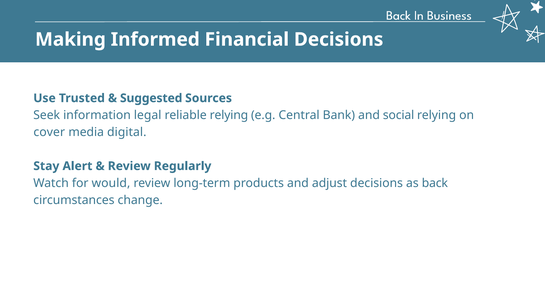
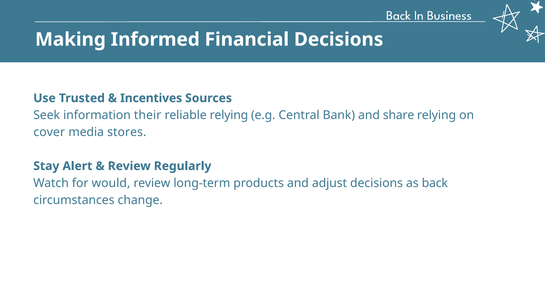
Suggested: Suggested -> Incentives (151, 98)
legal: legal -> their (148, 115)
social: social -> share (399, 115)
digital: digital -> stores (127, 132)
